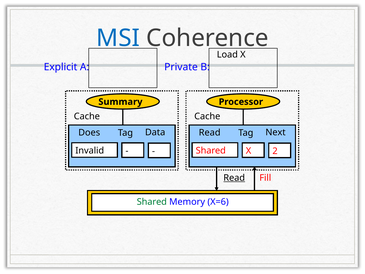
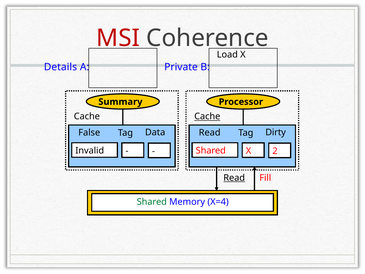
MSI colour: blue -> red (118, 38)
Explicit: Explicit -> Details (60, 67)
Cache underline: none -> present (207, 116)
Next: Next -> Dirty (276, 132)
Does: Does -> False (89, 133)
X=6: X=6 -> X=4 (218, 202)
